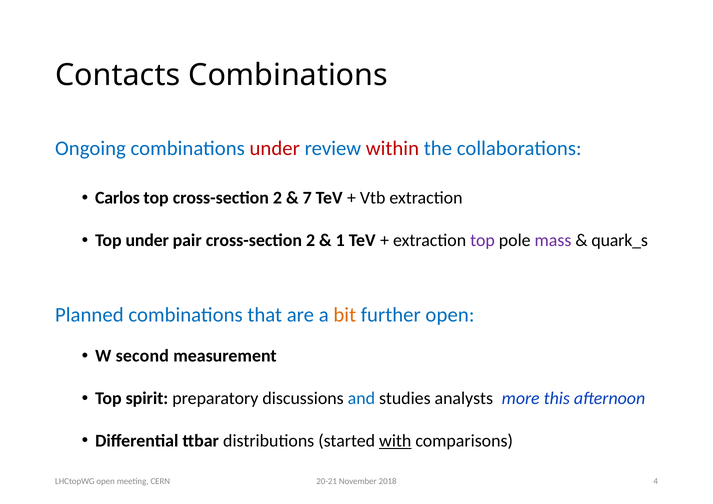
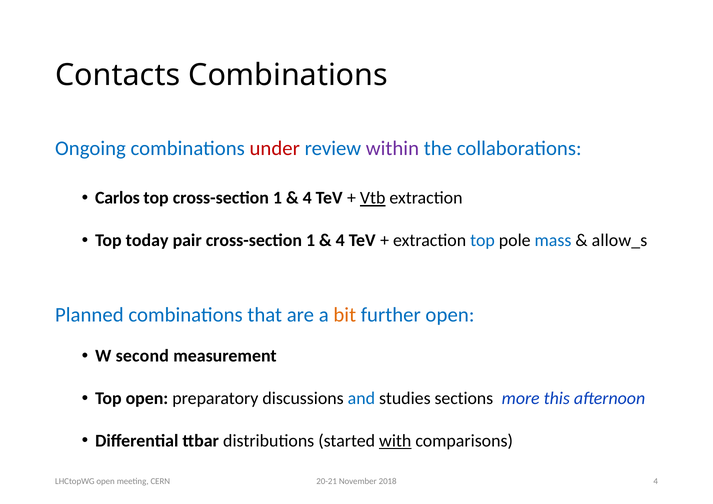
within colour: red -> purple (392, 148)
top cross-section 2: 2 -> 1 (277, 198)
7: 7 -> 4 (307, 198)
Vtb underline: none -> present (373, 198)
Top under: under -> today (147, 240)
pair cross-section 2: 2 -> 1 (311, 240)
1: 1 -> 4 (340, 240)
top colour: purple -> blue (482, 240)
mass colour: purple -> blue (553, 240)
quark_s: quark_s -> allow_s (620, 240)
Top spirit: spirit -> open (147, 398)
analysts: analysts -> sections (464, 398)
